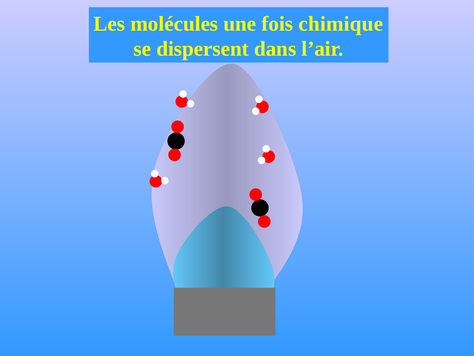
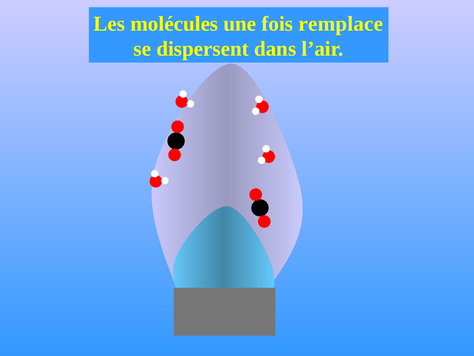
chimique: chimique -> remplace (341, 24)
